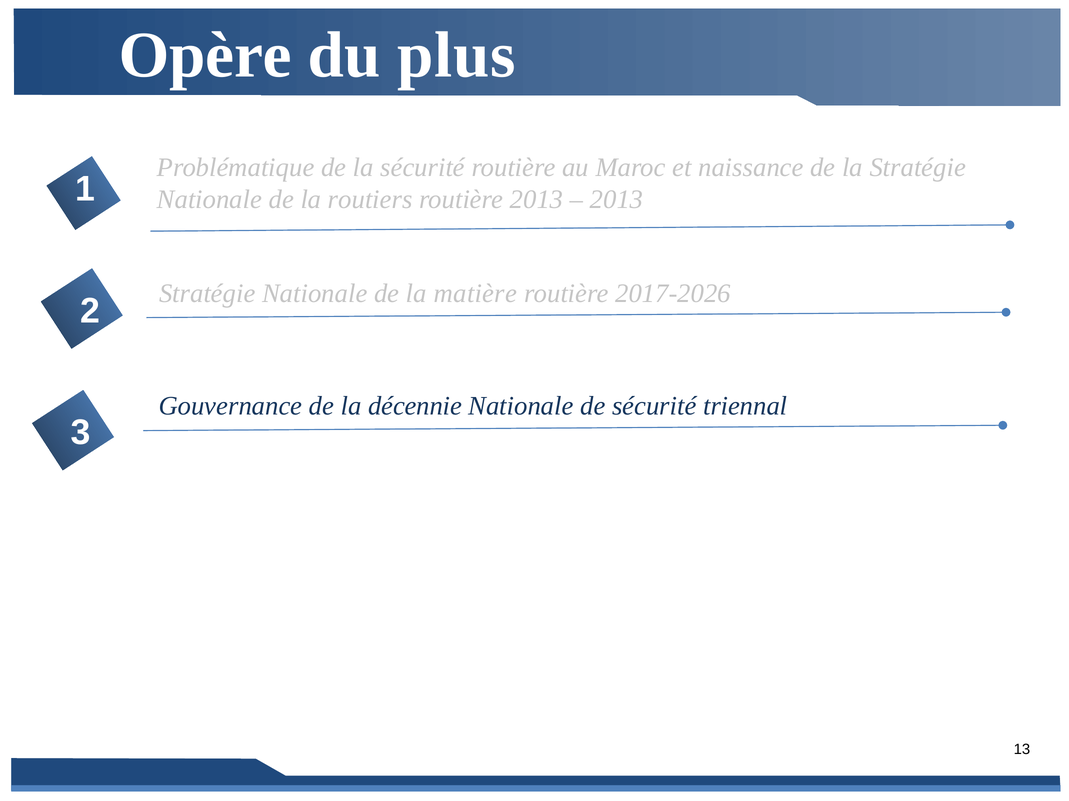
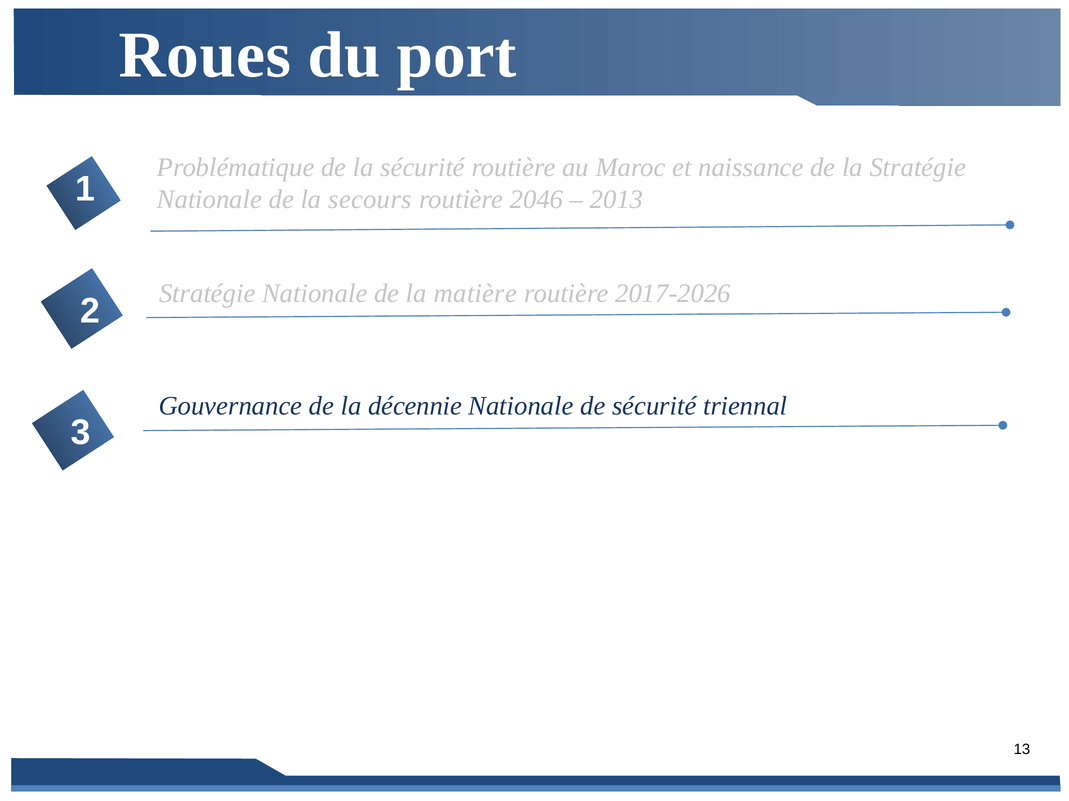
Opère: Opère -> Roues (205, 55)
plus: plus -> port (457, 55)
routiers: routiers -> secours (370, 200)
routière 2013: 2013 -> 2046 (537, 200)
